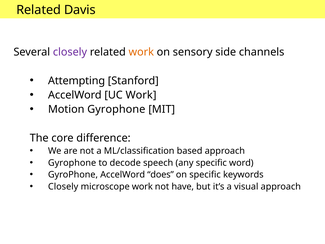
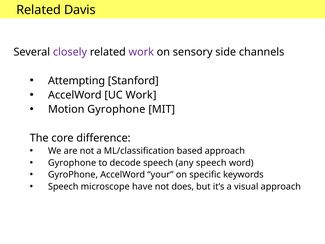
work colour: orange -> purple (141, 52)
any specific: specific -> speech (211, 163)
does: does -> your (160, 175)
Closely: Closely -> Speech (63, 186)
microscope work: work -> have (142, 186)
have: have -> does (183, 186)
